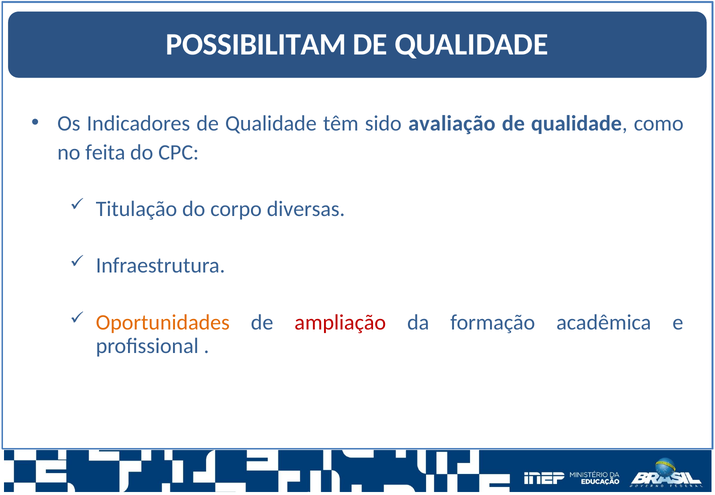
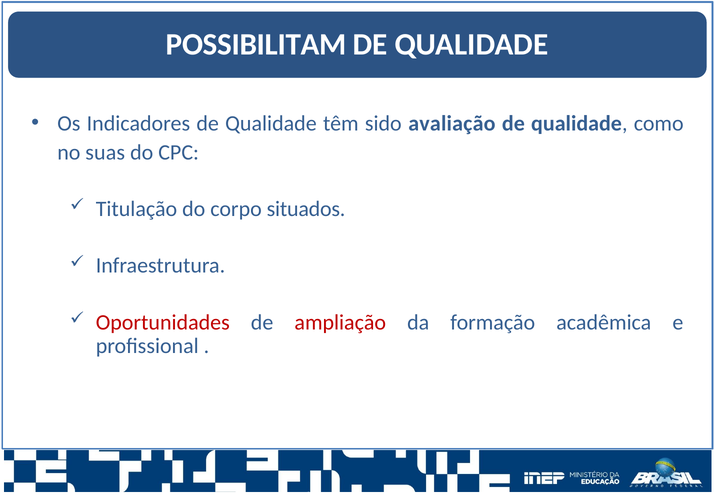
feita: feita -> suas (105, 152)
diversas: diversas -> situados (306, 209)
Oportunidades colour: orange -> red (163, 322)
